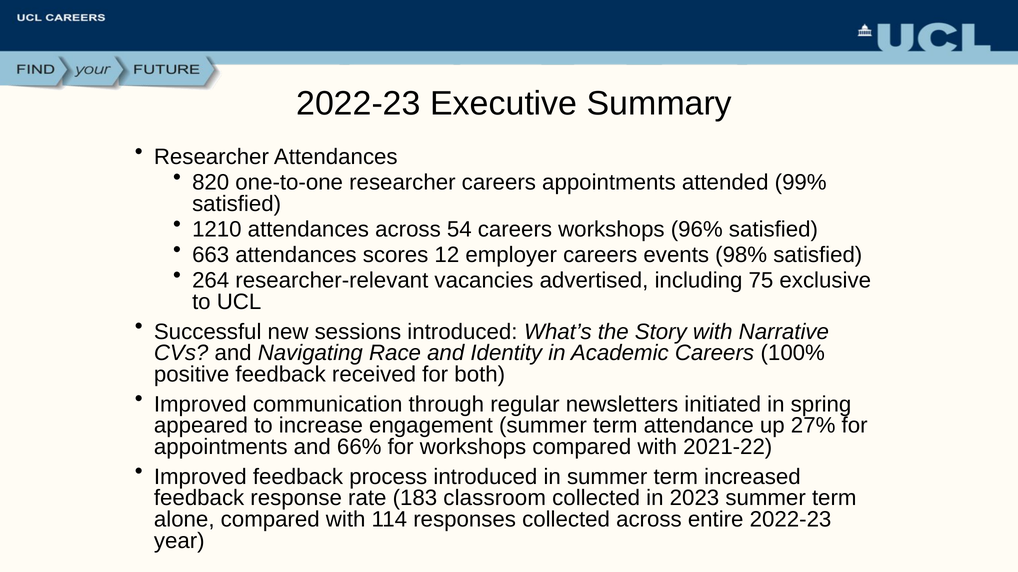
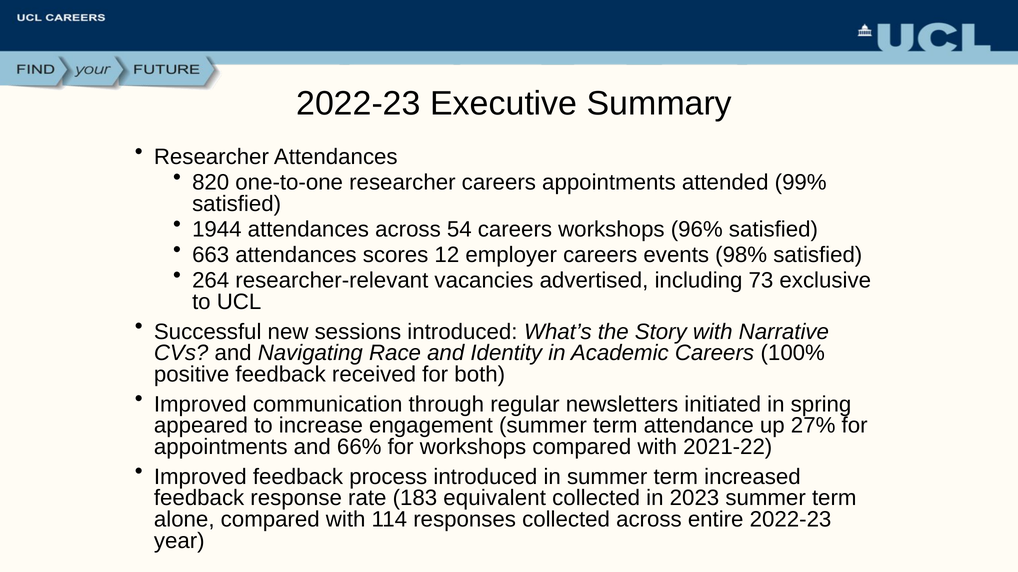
1210: 1210 -> 1944 (217, 230)
75: 75 -> 73 (761, 281)
classroom: classroom -> equivalent (495, 499)
